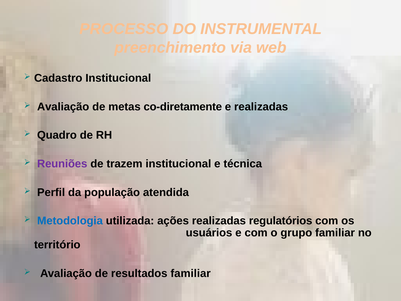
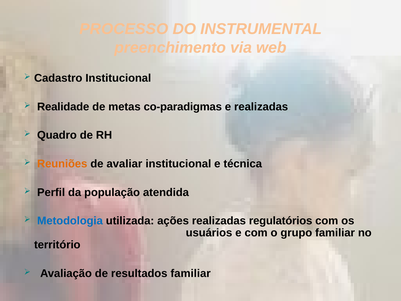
Avaliação: Avaliação -> Realidade (63, 107)
co-diretamente: co-diretamente -> co-paradigmas (183, 107)
Reuniões colour: purple -> orange (62, 164)
trazem: trazem -> avaliar (124, 164)
